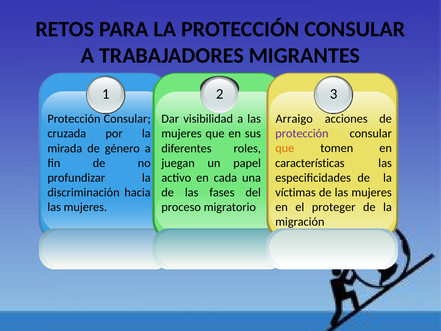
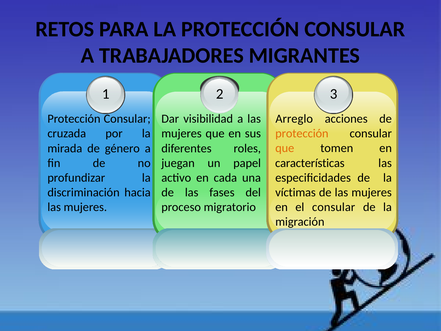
Arraigo: Arraigo -> Arreglo (294, 119)
protección colour: purple -> orange (302, 133)
el proteger: proteger -> consular (334, 207)
